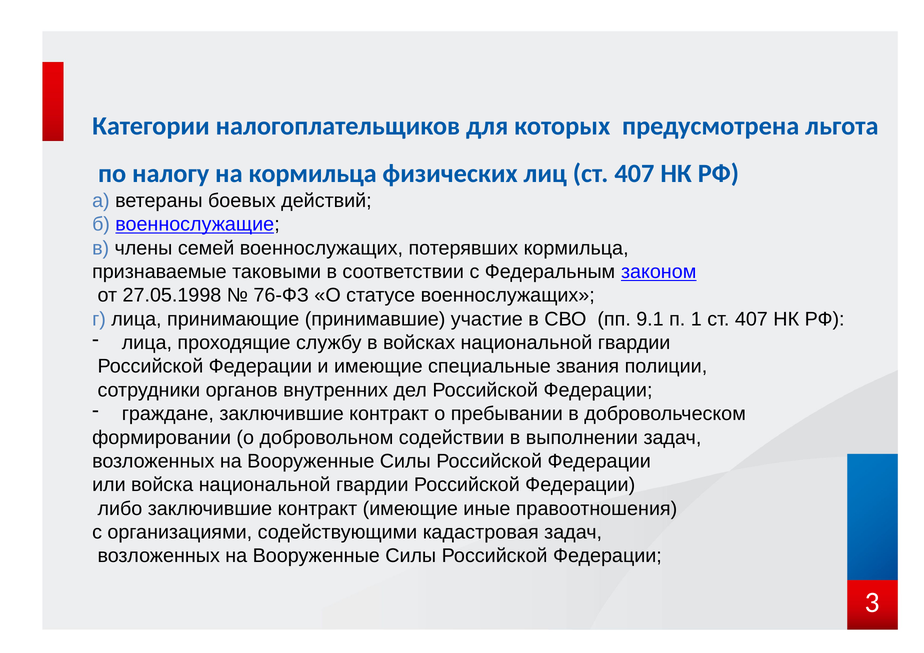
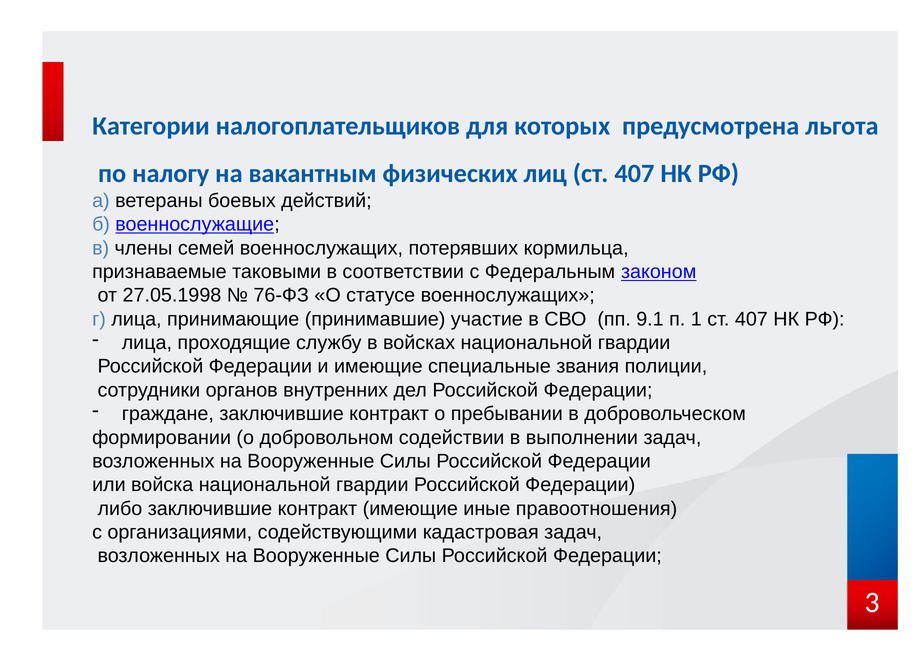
на кормильца: кормильца -> вакантным (313, 174)
